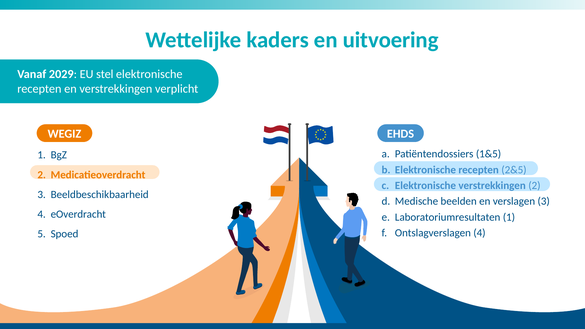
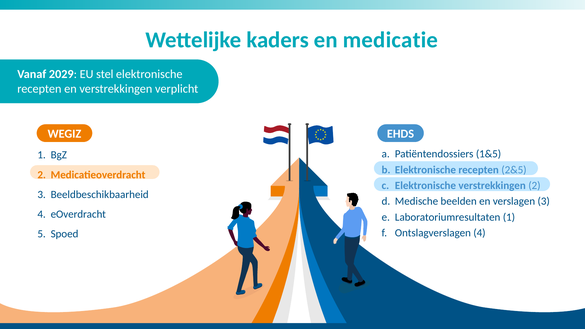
uitvoering: uitvoering -> medicatie (390, 40)
